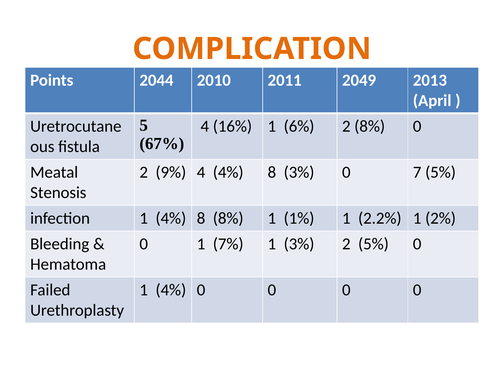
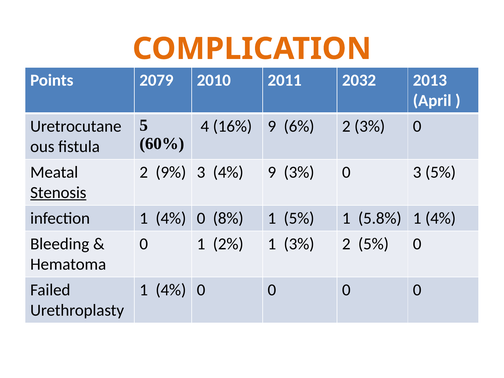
2044: 2044 -> 2079 (156, 80)
2049: 2049 -> 2032 (359, 80)
16% 1: 1 -> 9 (272, 126)
2 8%: 8% -> 3% (370, 126)
67%: 67% -> 60% (162, 144)
9% 4: 4 -> 3 (201, 172)
8: 8 -> 9 (272, 172)
0 7: 7 -> 3 (417, 172)
Stenosis underline: none -> present (58, 193)
infection 1 4% 8: 8 -> 0 (201, 218)
1 1%: 1% -> 5% (299, 218)
2.2%: 2.2% -> 5.8% (380, 218)
2%: 2% -> 4% (441, 218)
7%: 7% -> 2% (228, 244)
